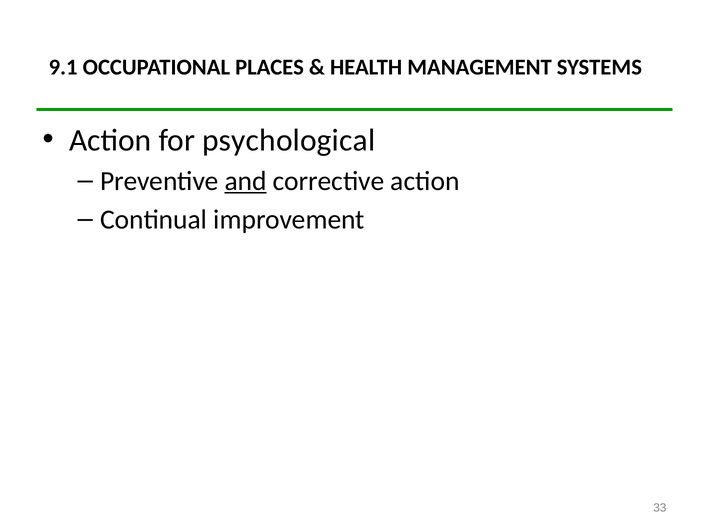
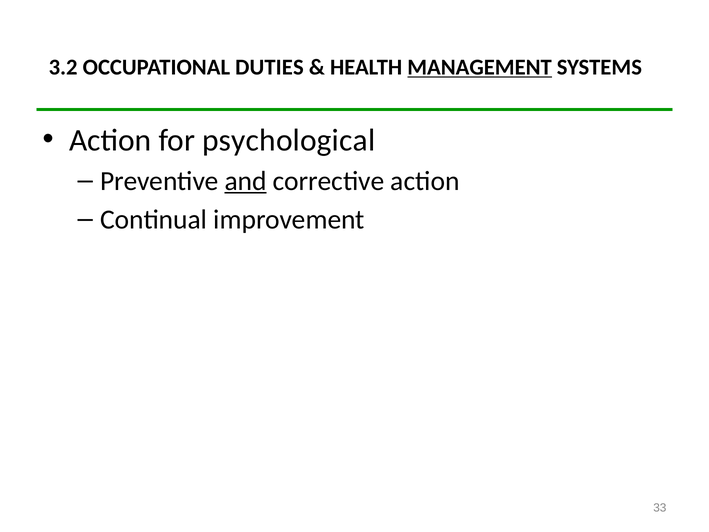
9.1: 9.1 -> 3.2 (63, 67)
PLACES: PLACES -> DUTIES (269, 67)
MANAGEMENT underline: none -> present (480, 67)
